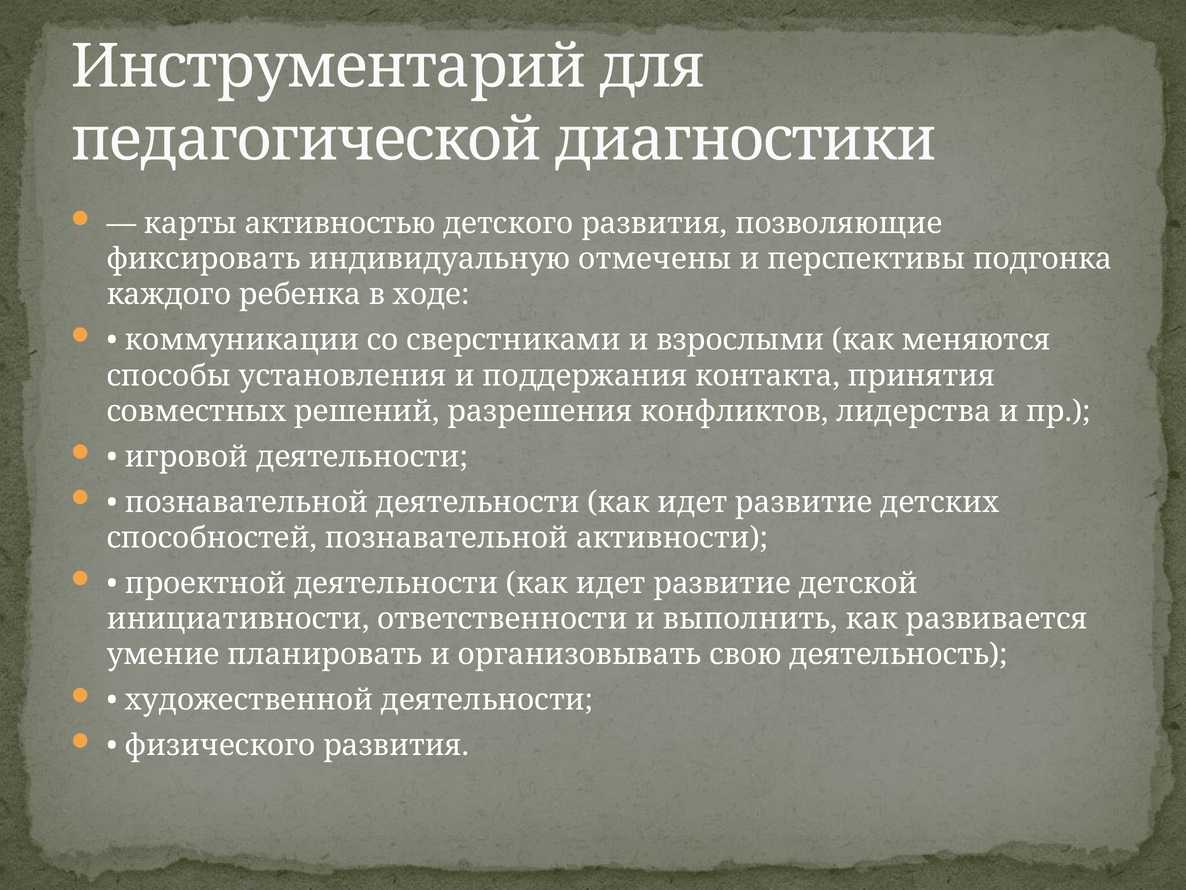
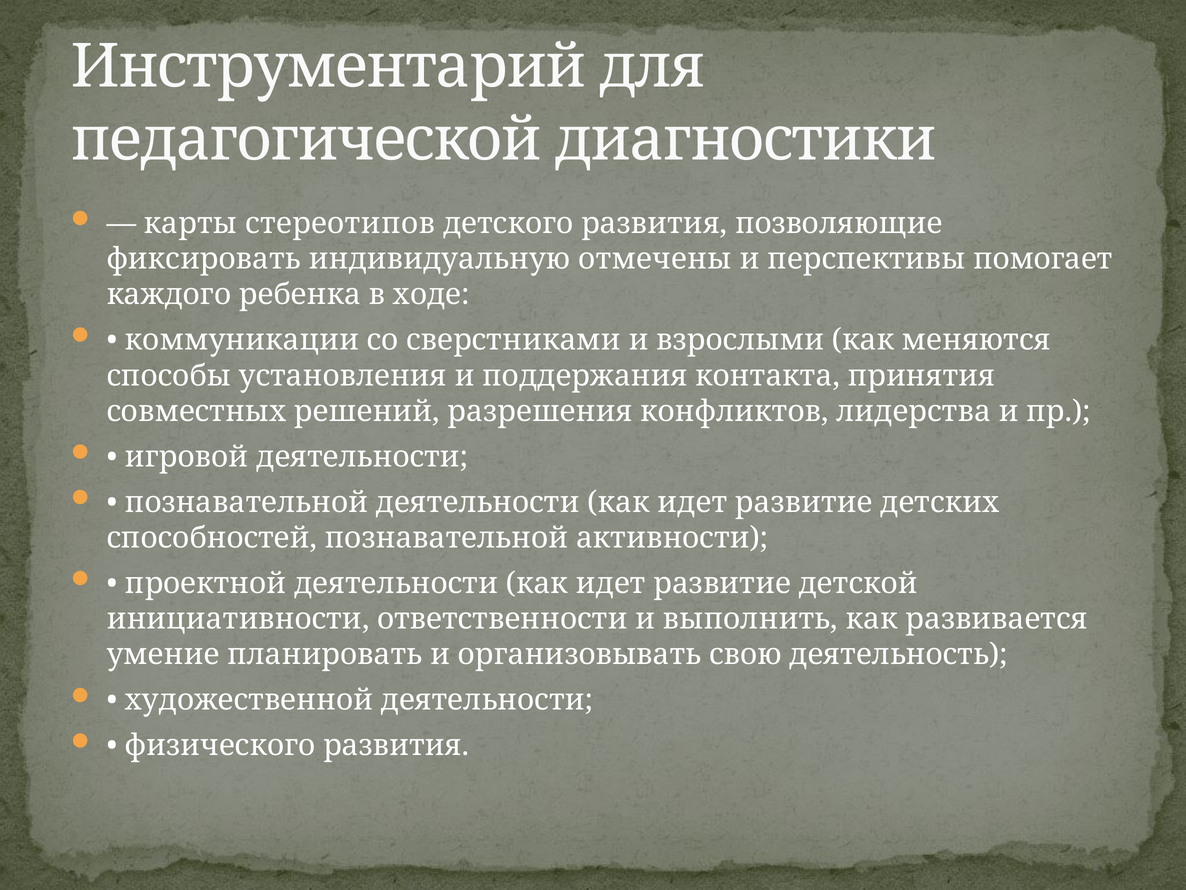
активностью: активностью -> стереотипов (340, 223)
подгонка: подгонка -> помогает (1043, 259)
